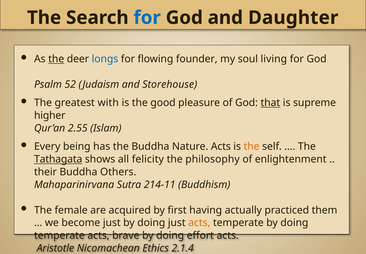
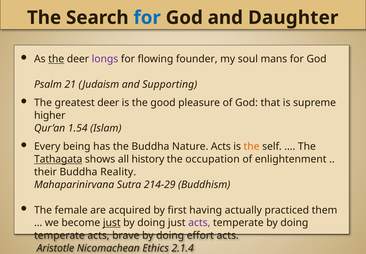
longs colour: blue -> purple (105, 59)
living: living -> mans (274, 59)
52: 52 -> 21 (70, 84)
Storehouse: Storehouse -> Supporting (170, 84)
greatest with: with -> deer (108, 103)
that underline: present -> none (270, 103)
2.55: 2.55 -> 1.54 (78, 128)
felicity: felicity -> history (148, 159)
philosophy: philosophy -> occupation (213, 159)
Others: Others -> Reality (118, 172)
214-11: 214-11 -> 214-29 (160, 184)
just underline: none -> present (112, 222)
acts colour: orange -> purple (199, 222)
